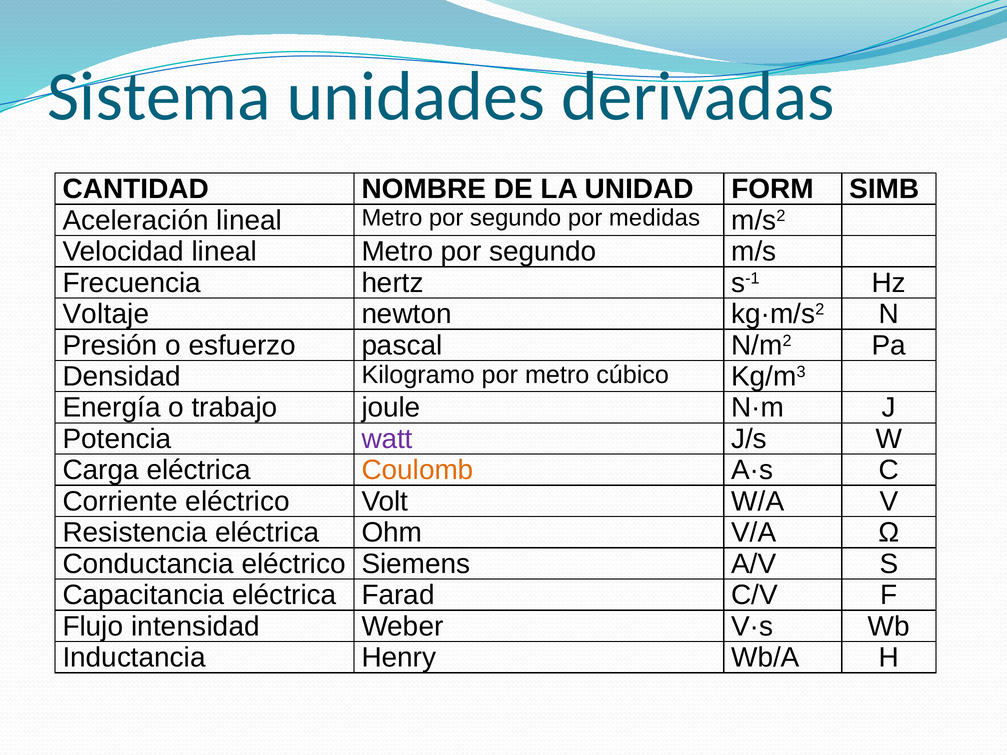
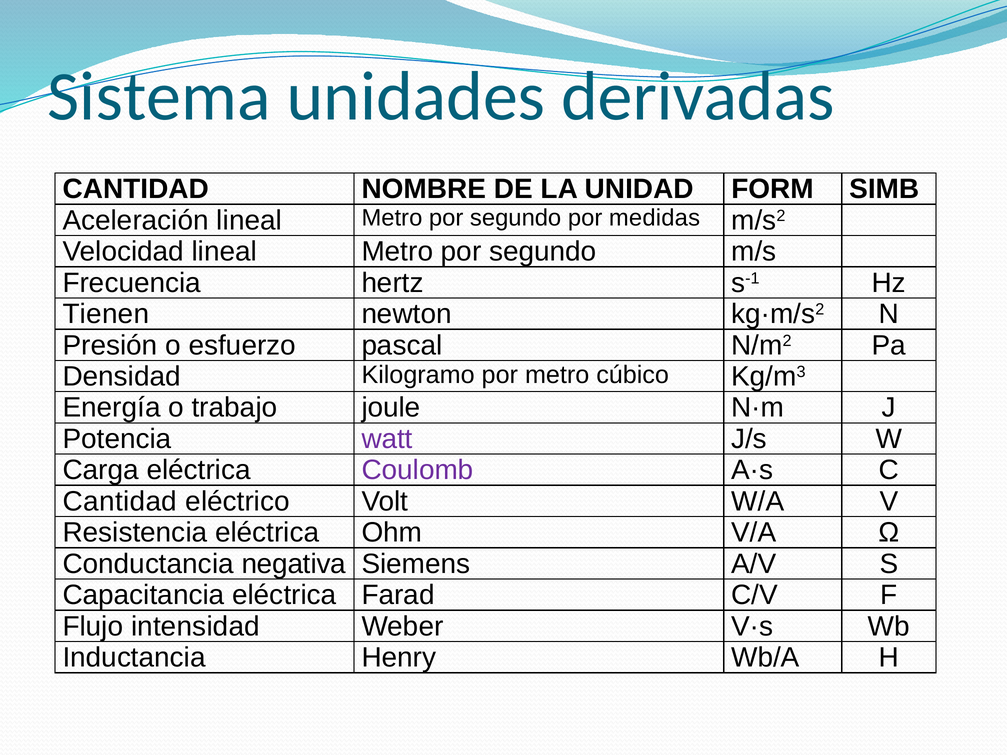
Voltaje: Voltaje -> Tienen (106, 314)
Coulomb colour: orange -> purple (418, 470)
Corriente: Corriente -> Cantidad (120, 502)
Conductancia eléctrico: eléctrico -> negativa (294, 564)
